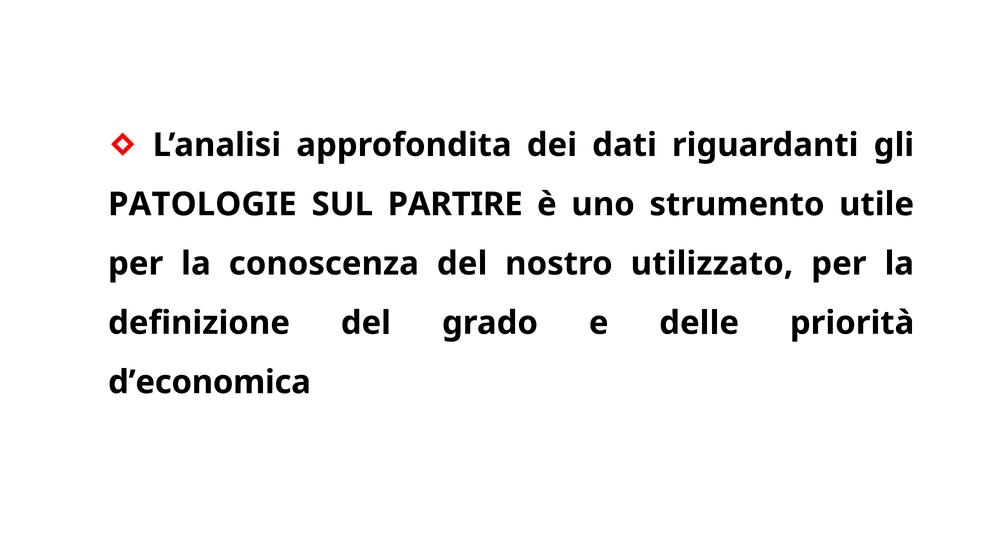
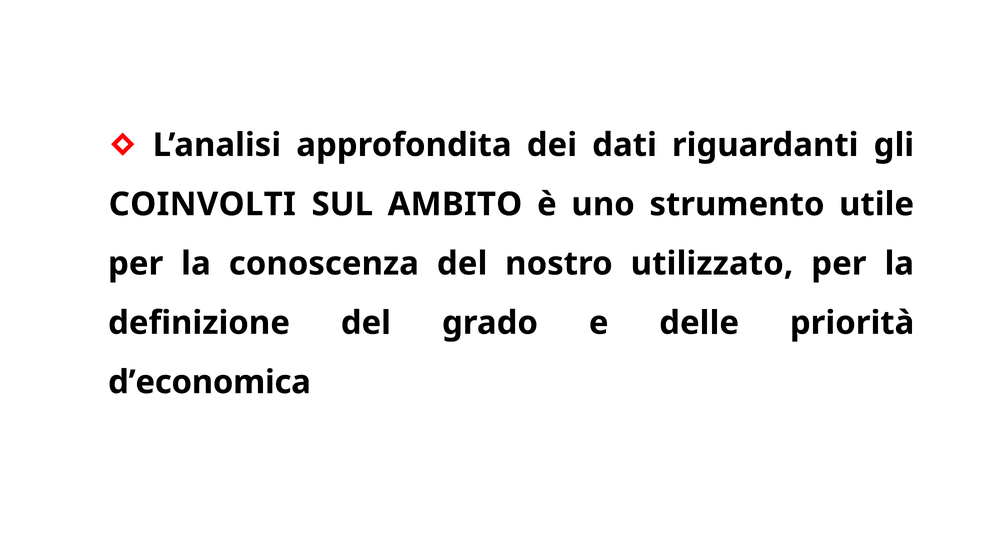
PATOLOGIE: PATOLOGIE -> COINVOLTI (202, 204)
PARTIRE: PARTIRE -> AMBITO (455, 204)
